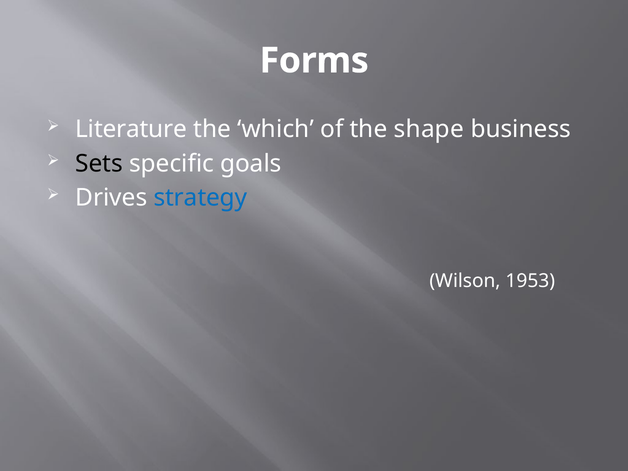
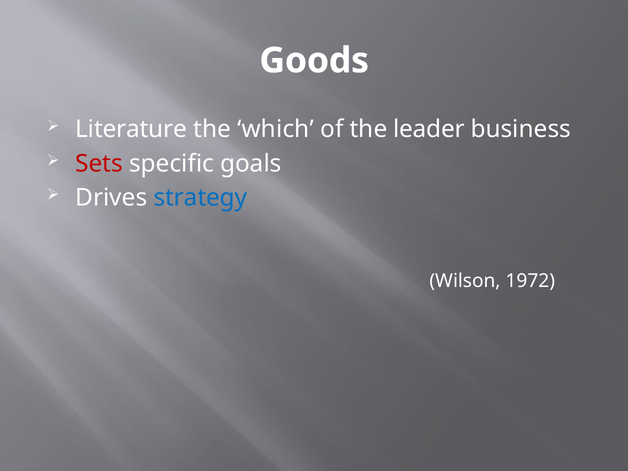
Forms: Forms -> Goods (314, 61)
shape: shape -> leader (429, 129)
Sets colour: black -> red (99, 164)
1953: 1953 -> 1972 (530, 281)
